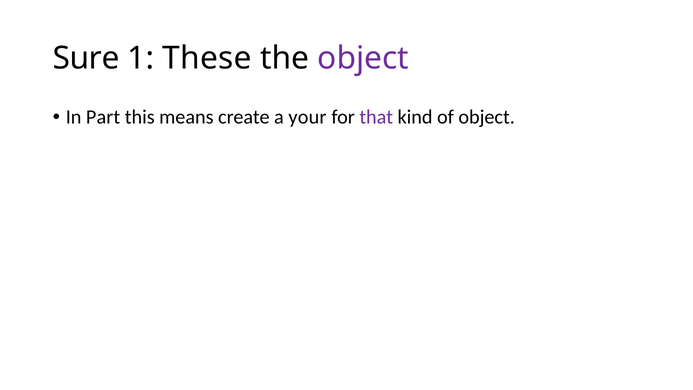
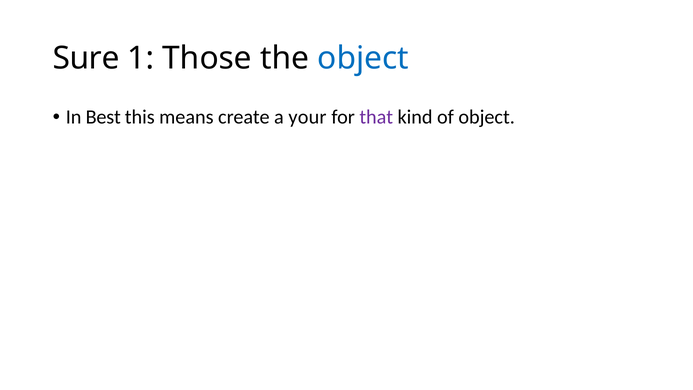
These: These -> Those (207, 58)
object colour: purple -> blue (363, 58)
Part: Part -> Best (103, 117)
